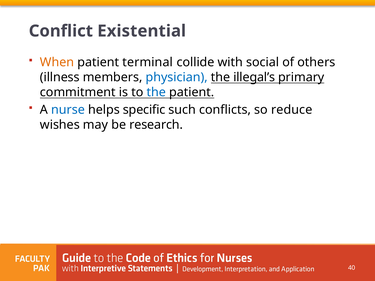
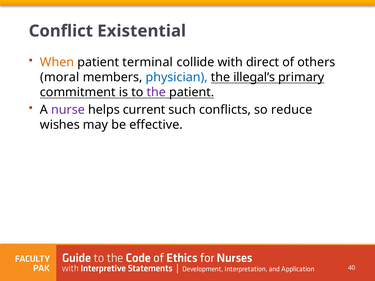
social: social -> direct (263, 62)
illness: illness -> moral (60, 77)
the colour: blue -> purple (156, 92)
nurse colour: blue -> purple (68, 110)
specific: specific -> current (144, 110)
research: research -> effective (156, 125)
